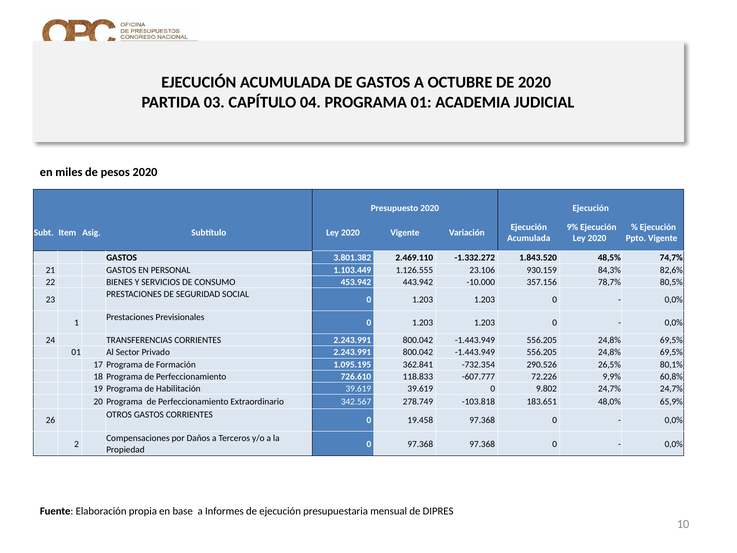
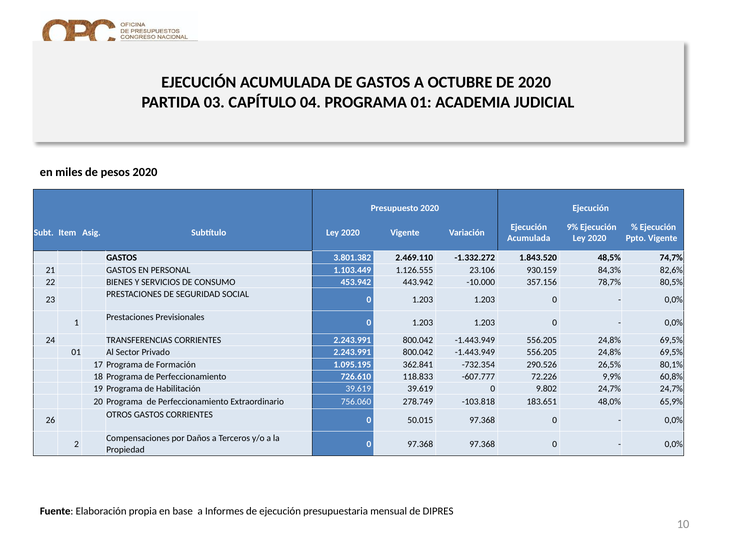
342.567: 342.567 -> 756.060 (356, 402)
19.458: 19.458 -> 50.015 (420, 420)
